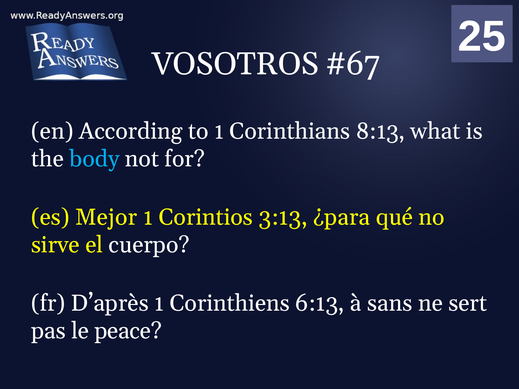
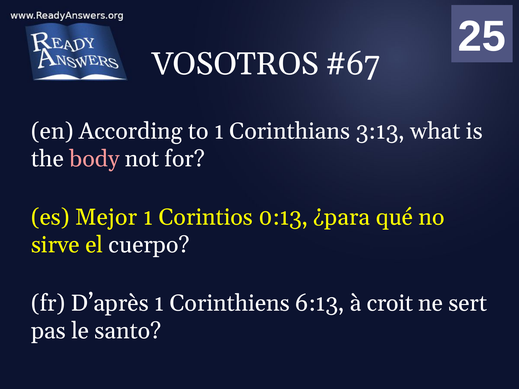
8:13: 8:13 -> 3:13 (380, 131)
body colour: light blue -> pink (94, 159)
3:13: 3:13 -> 0:13 (283, 217)
sans: sans -> croit (390, 303)
peace: peace -> santo (128, 331)
